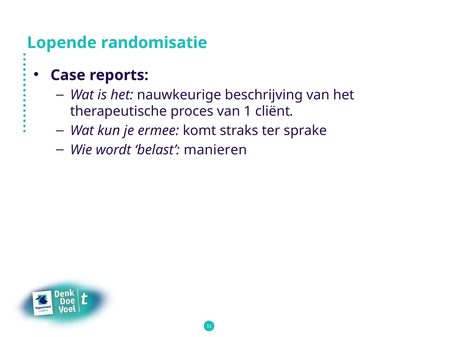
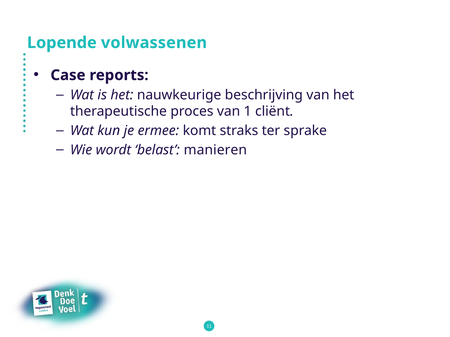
randomisatie: randomisatie -> volwassenen (154, 43)
